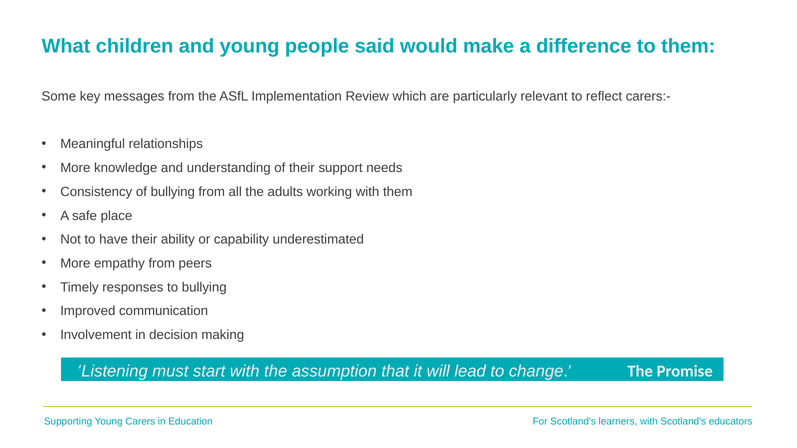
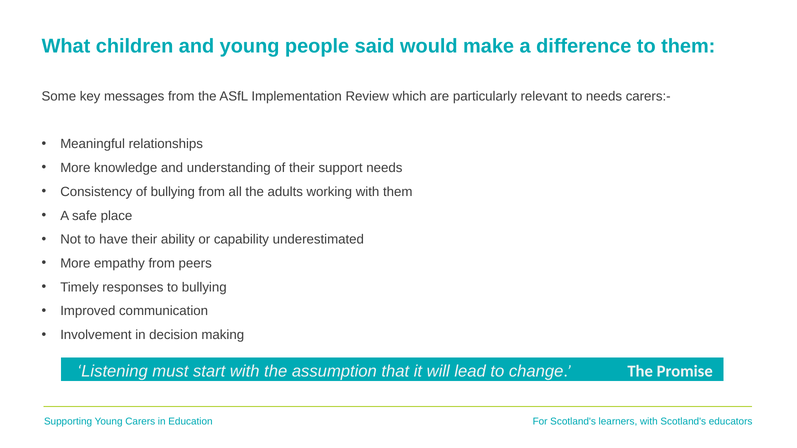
to reflect: reflect -> needs (604, 96)
